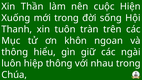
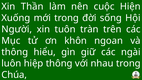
Thanh: Thanh -> Người (17, 29)
